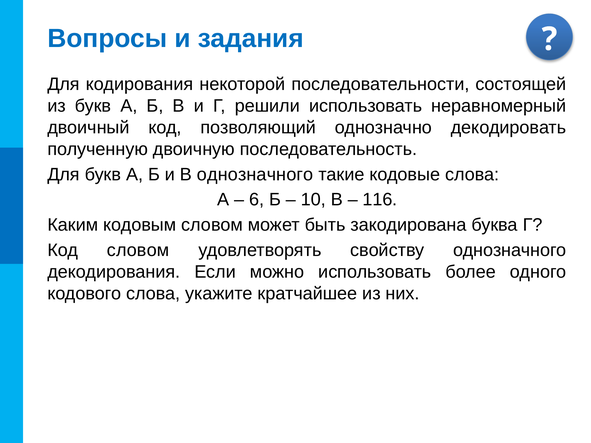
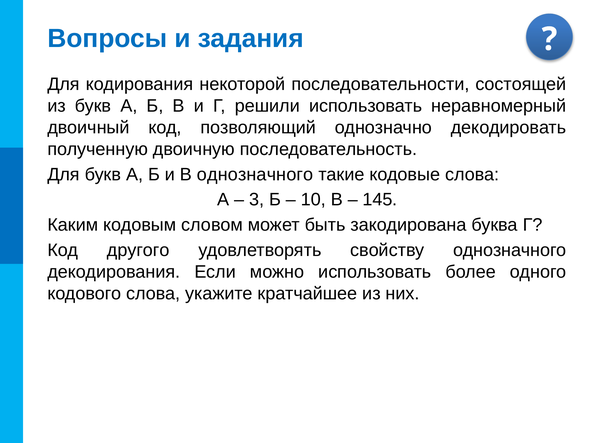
6: 6 -> 3 (257, 200)
116: 116 -> 145 (380, 200)
Код словом: словом -> другого (138, 250)
